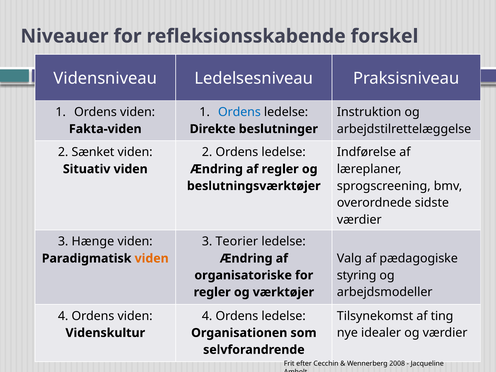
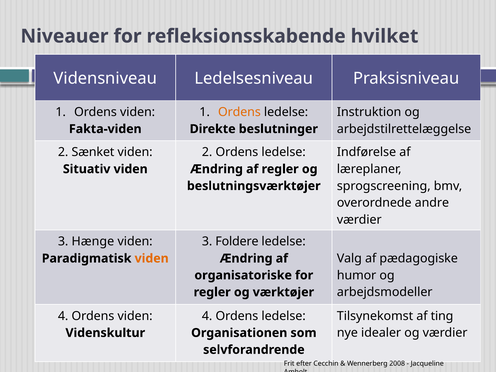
forskel: forskel -> hvilket (385, 36)
Ordens colour: blue -> orange (239, 112)
sidste: sidste -> andre (432, 203)
Teorier: Teorier -> Foldere (237, 242)
styring: styring -> humor (357, 275)
